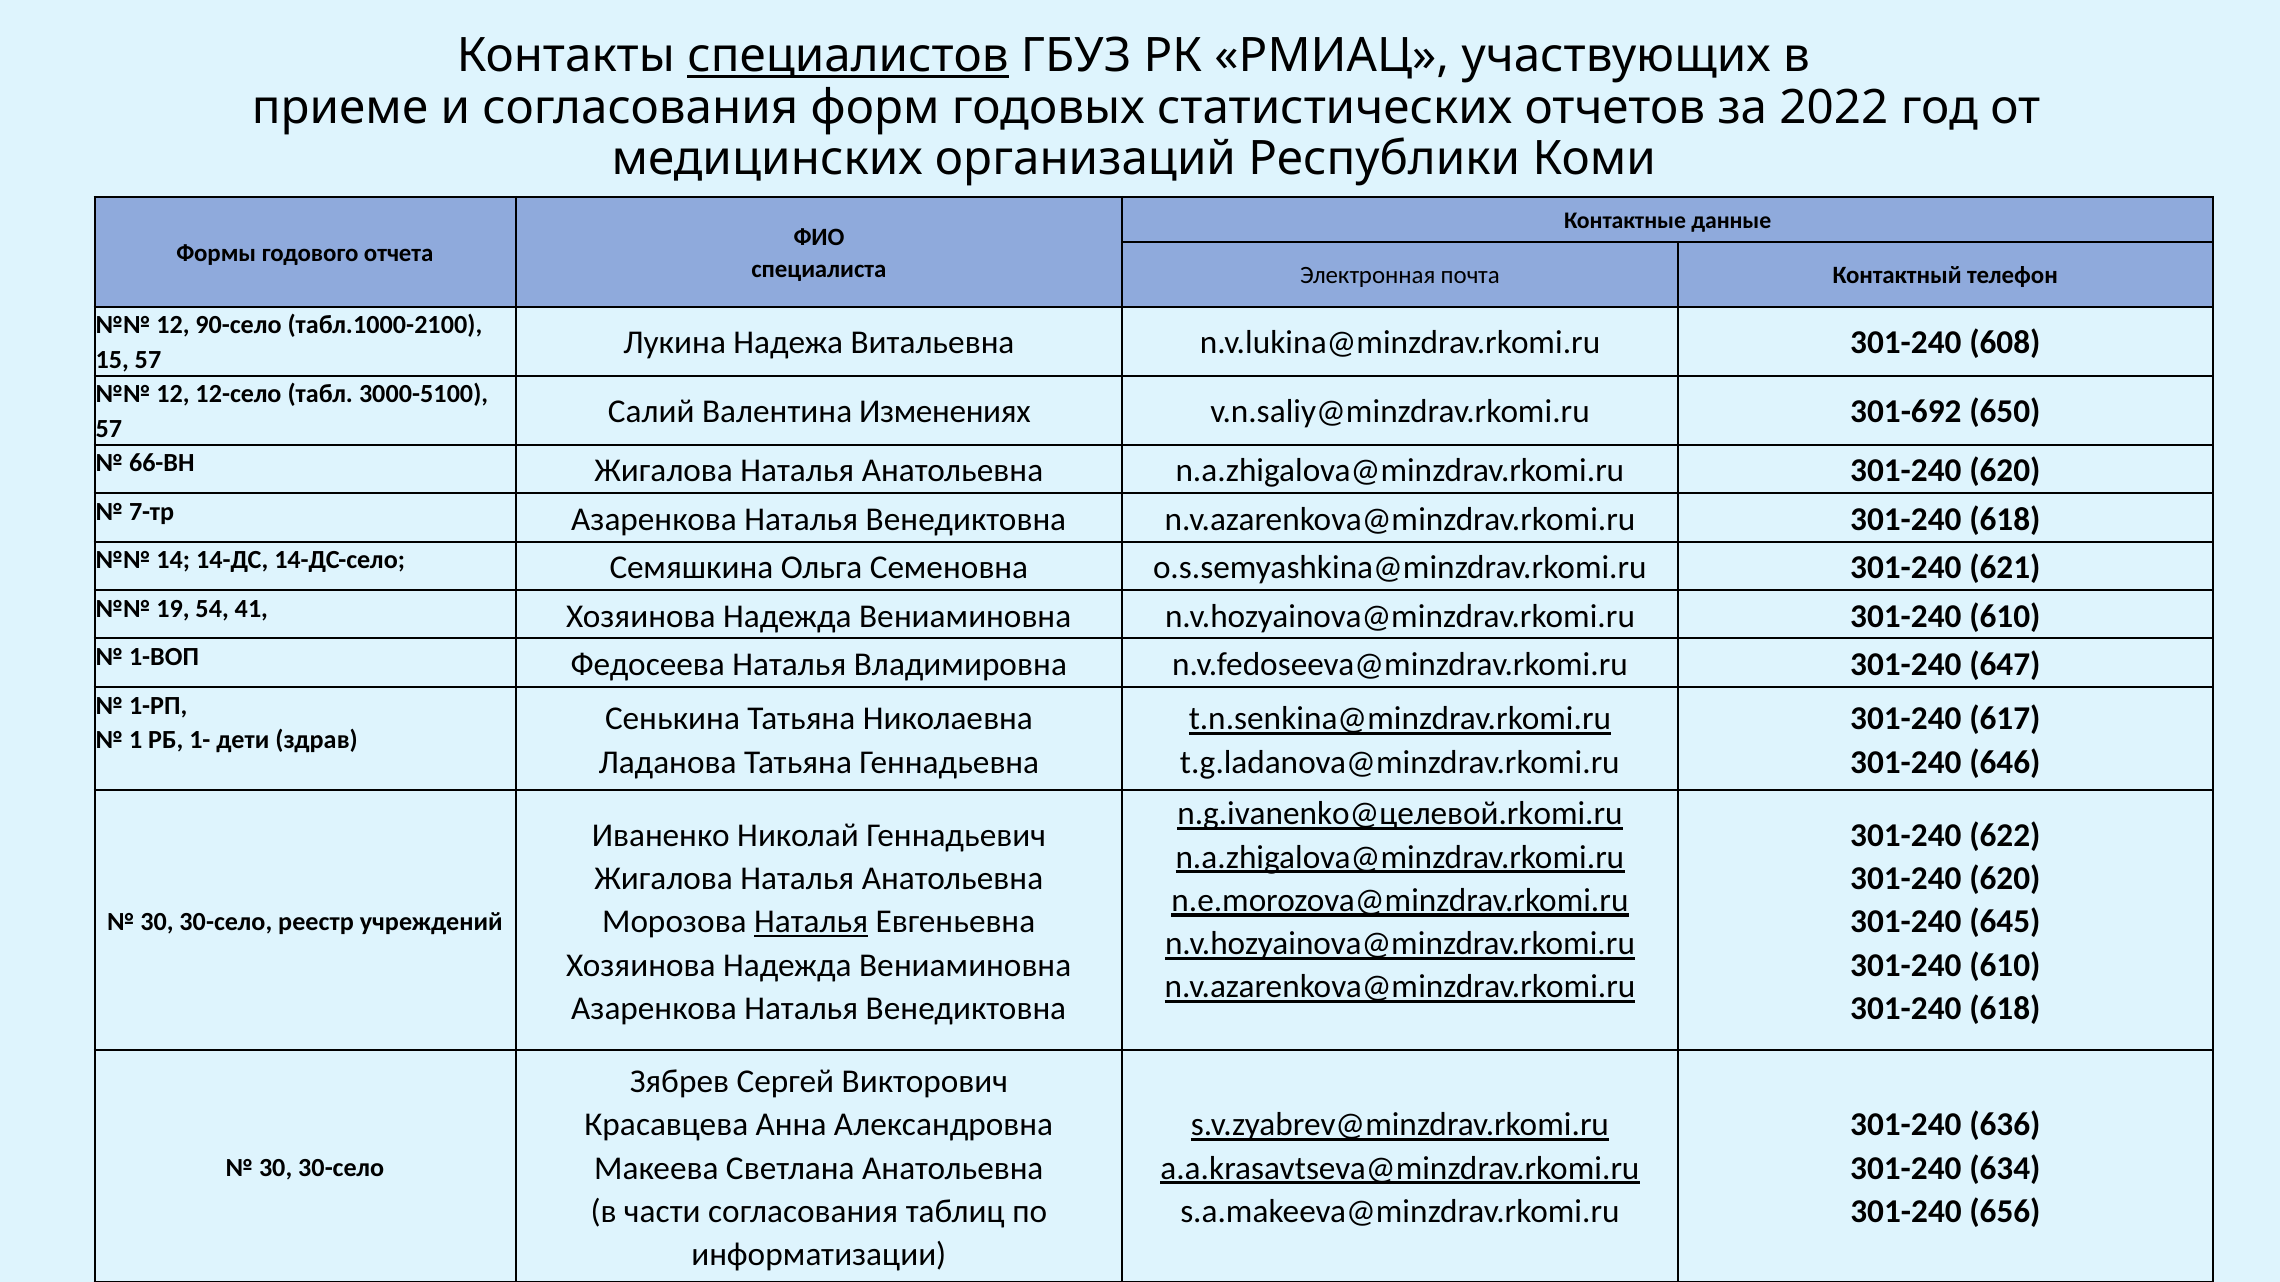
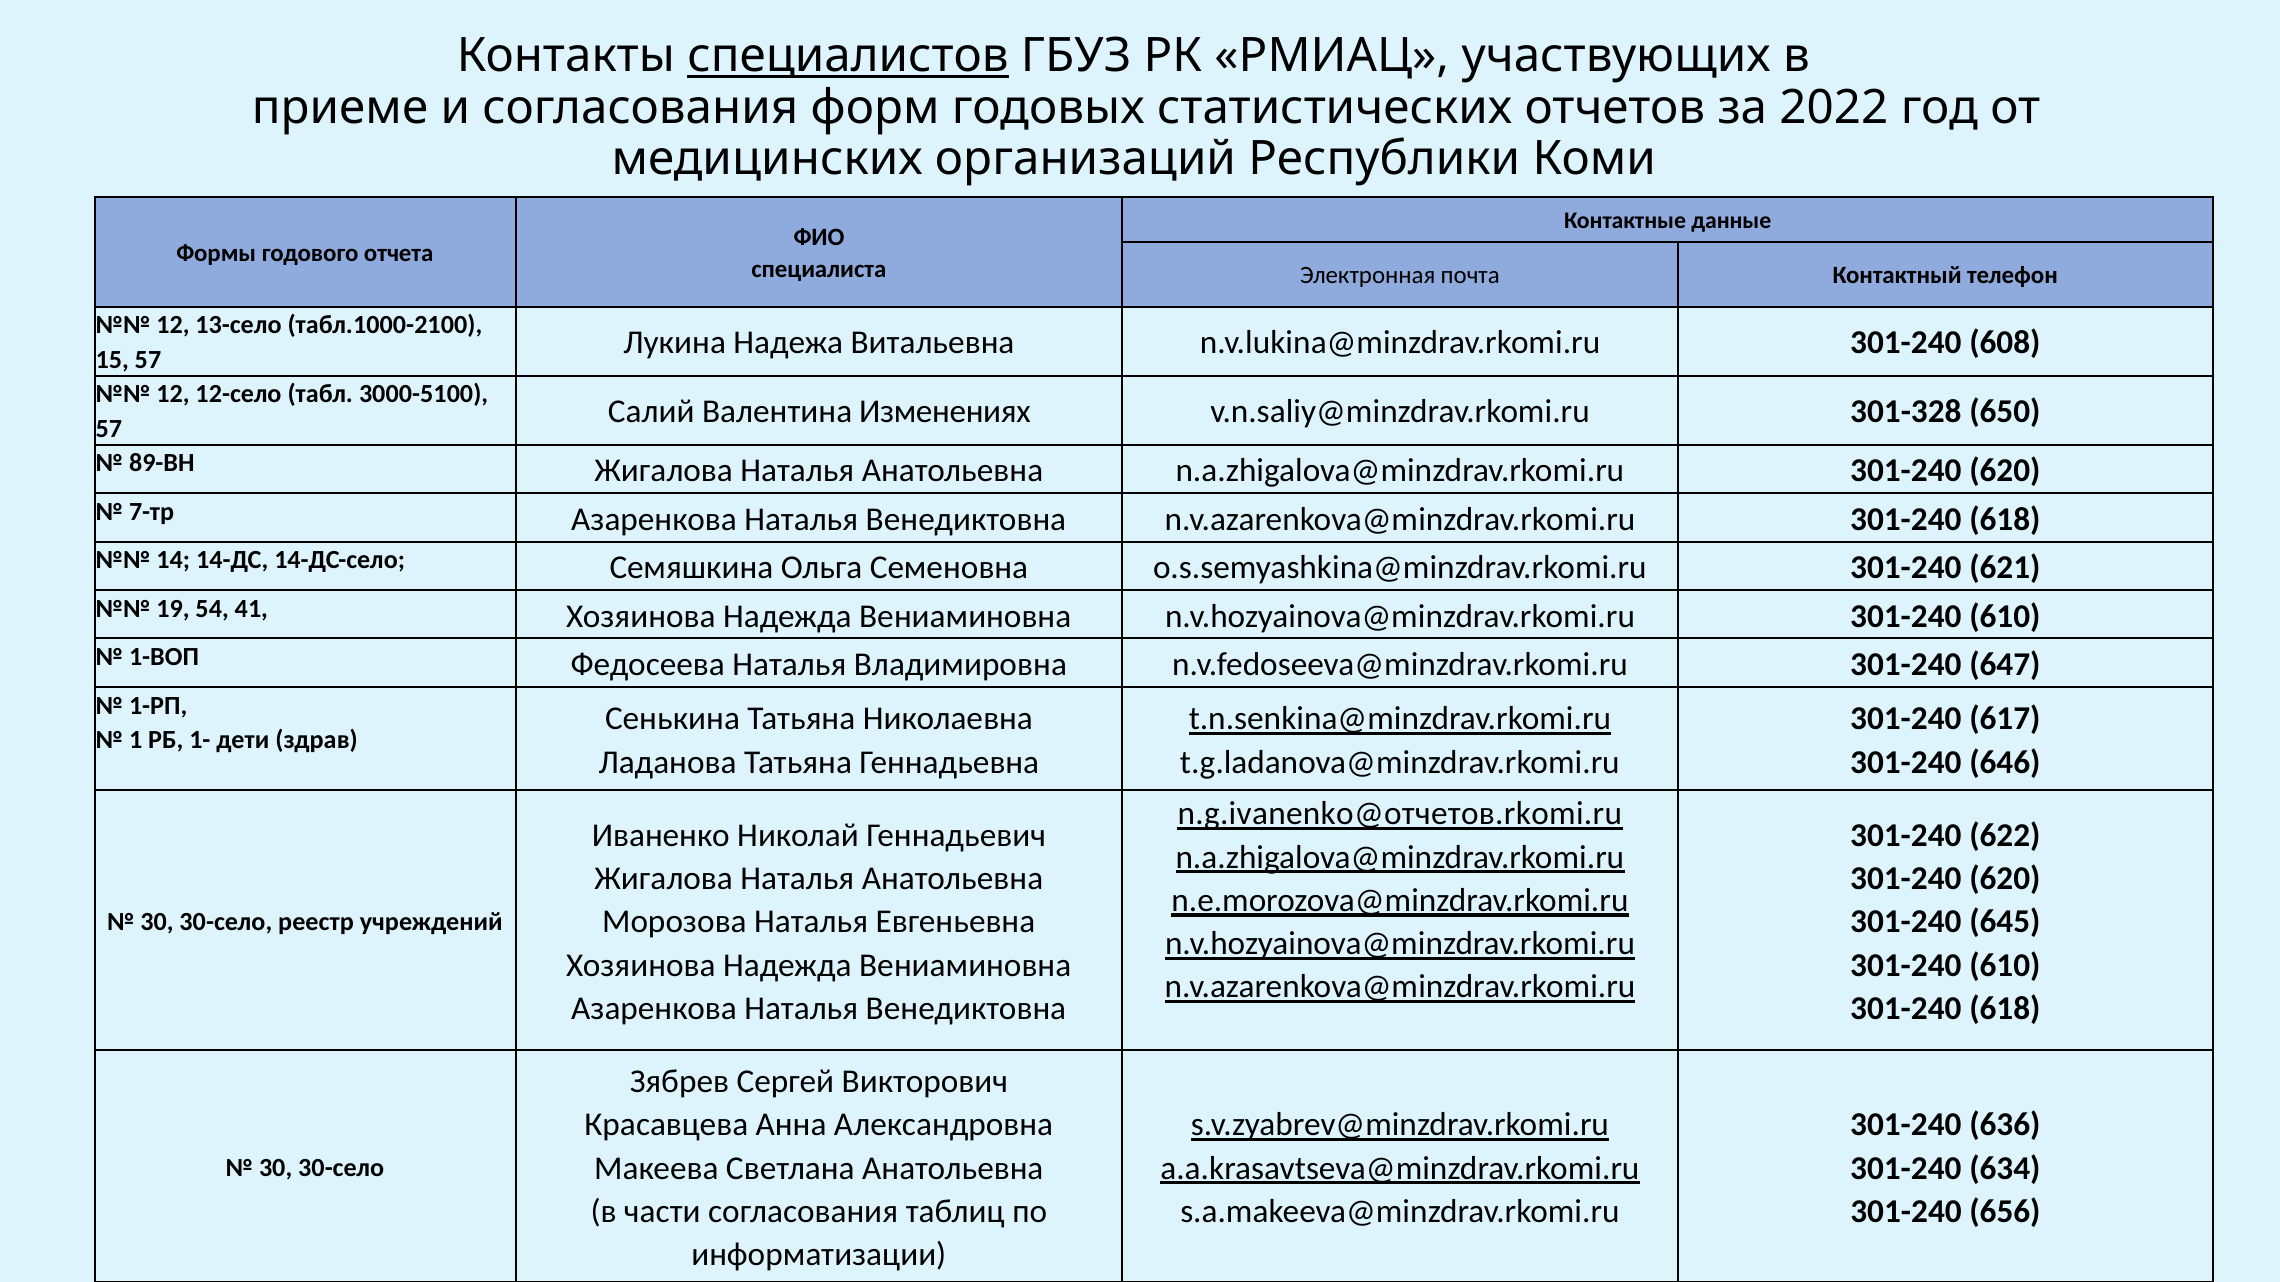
90-село: 90-село -> 13-село (238, 325)
301-692: 301-692 -> 301-328 (1906, 412)
66-ВН: 66-ВН -> 89-ВН (162, 464)
n.g.ivanenko@целевой.rkomi.ru: n.g.ivanenko@целевой.rkomi.ru -> n.g.ivanenko@отчетов.rkomi.ru (1400, 814)
Наталья underline: present -> none (811, 922)
